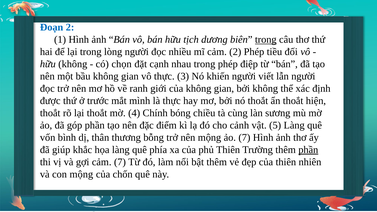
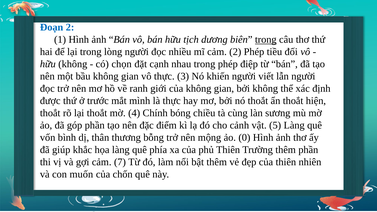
ảo 7: 7 -> 0 (244, 138)
phần underline: present -> none (308, 150)
con mộng: mộng -> muốn (81, 174)
